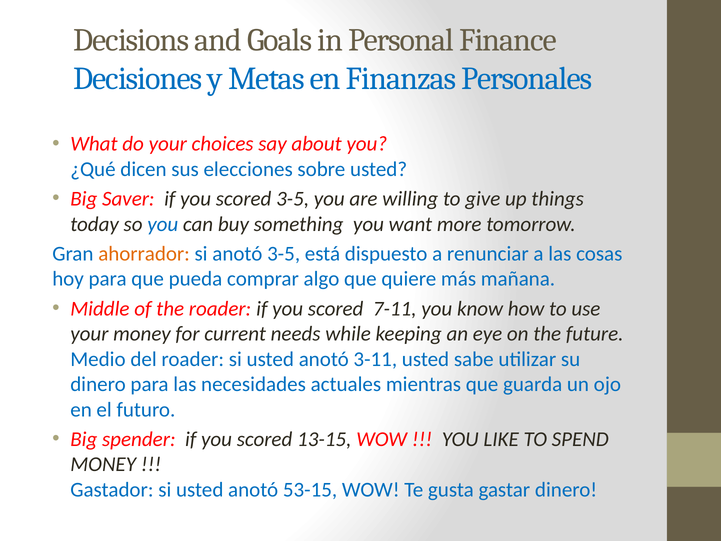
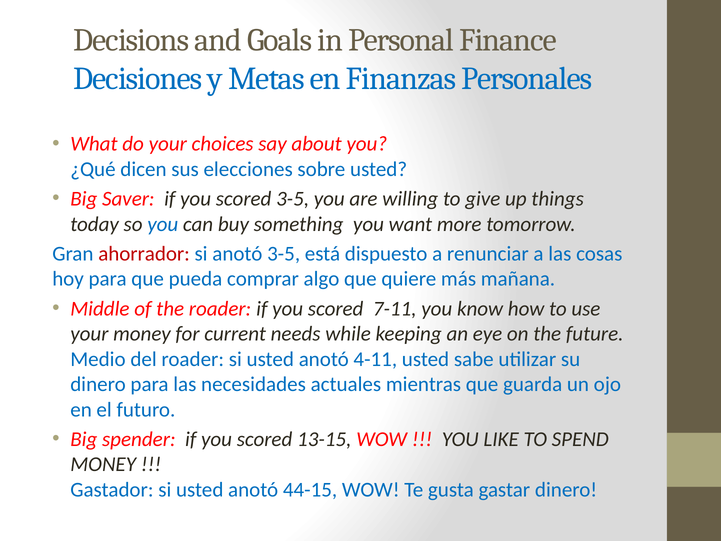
ahorrador colour: orange -> red (144, 254)
3-11: 3-11 -> 4-11 (375, 359)
53-15: 53-15 -> 44-15 (310, 490)
